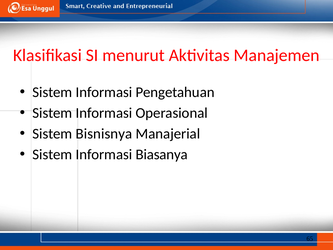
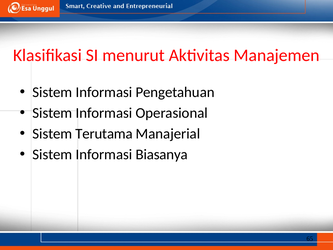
Bisnisnya: Bisnisnya -> Terutama (104, 134)
